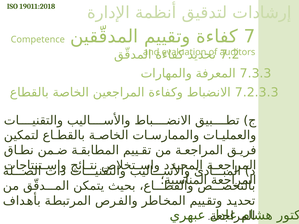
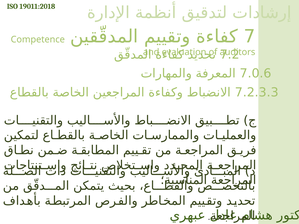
7.3.3: 7.3.3 -> 7.0.6 (256, 73)
